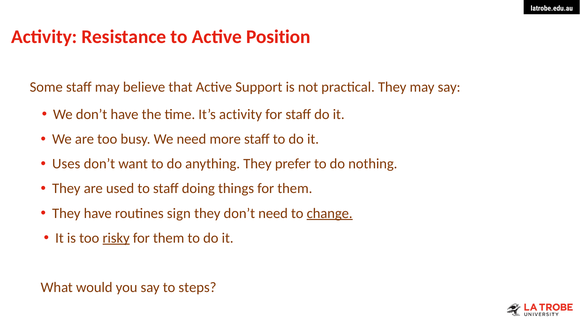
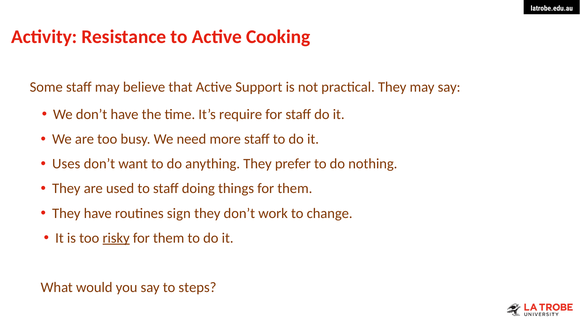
Position: Position -> Cooking (278, 37)
It’s activity: activity -> require (241, 115)
don’t need: need -> work (273, 213)
change underline: present -> none (330, 213)
